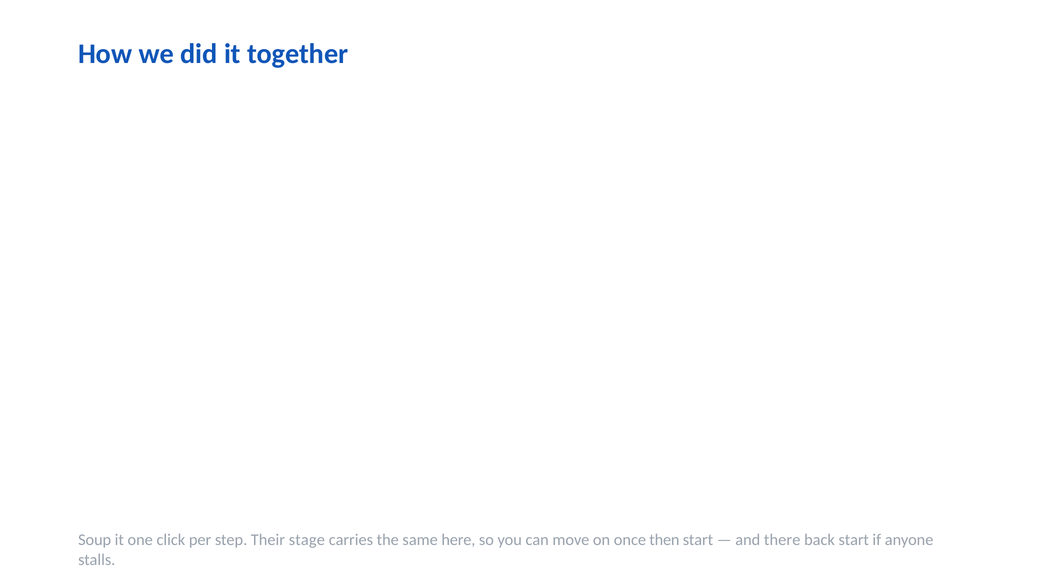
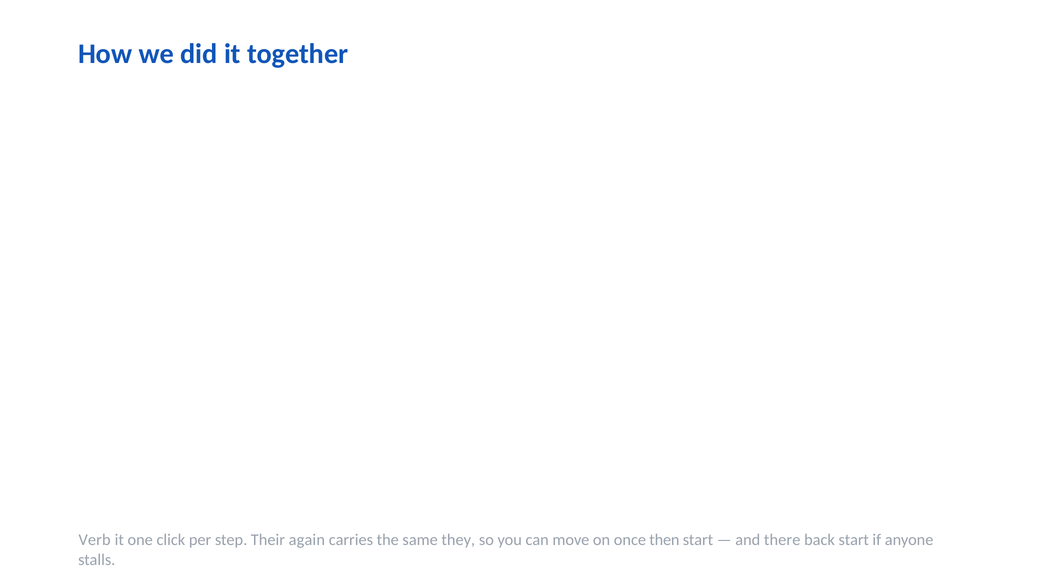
Soup: Soup -> Verb (95, 540)
stage: stage -> again (307, 540)
here: here -> they (458, 540)
